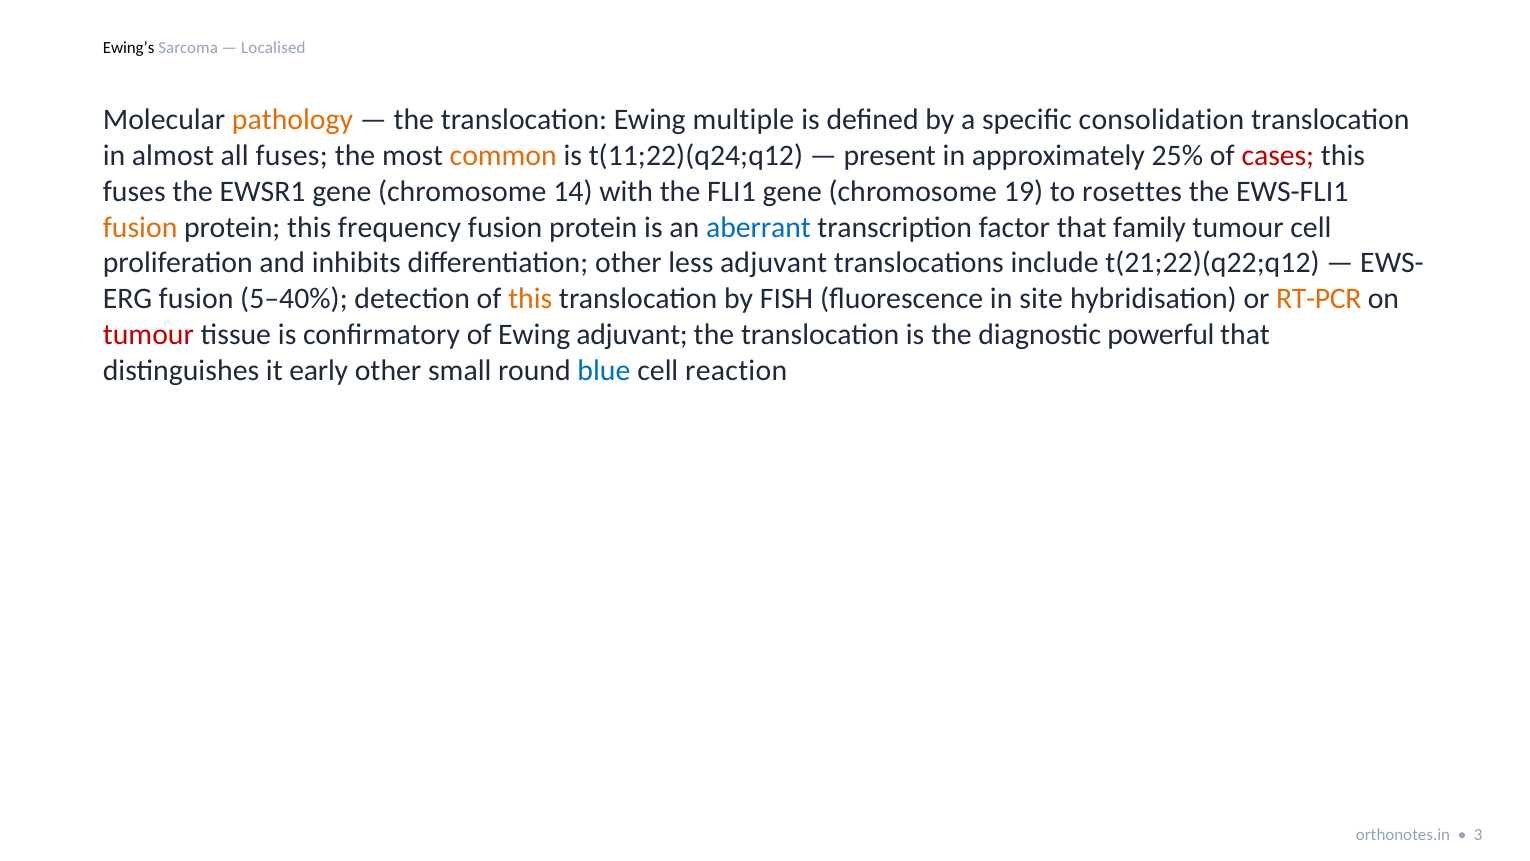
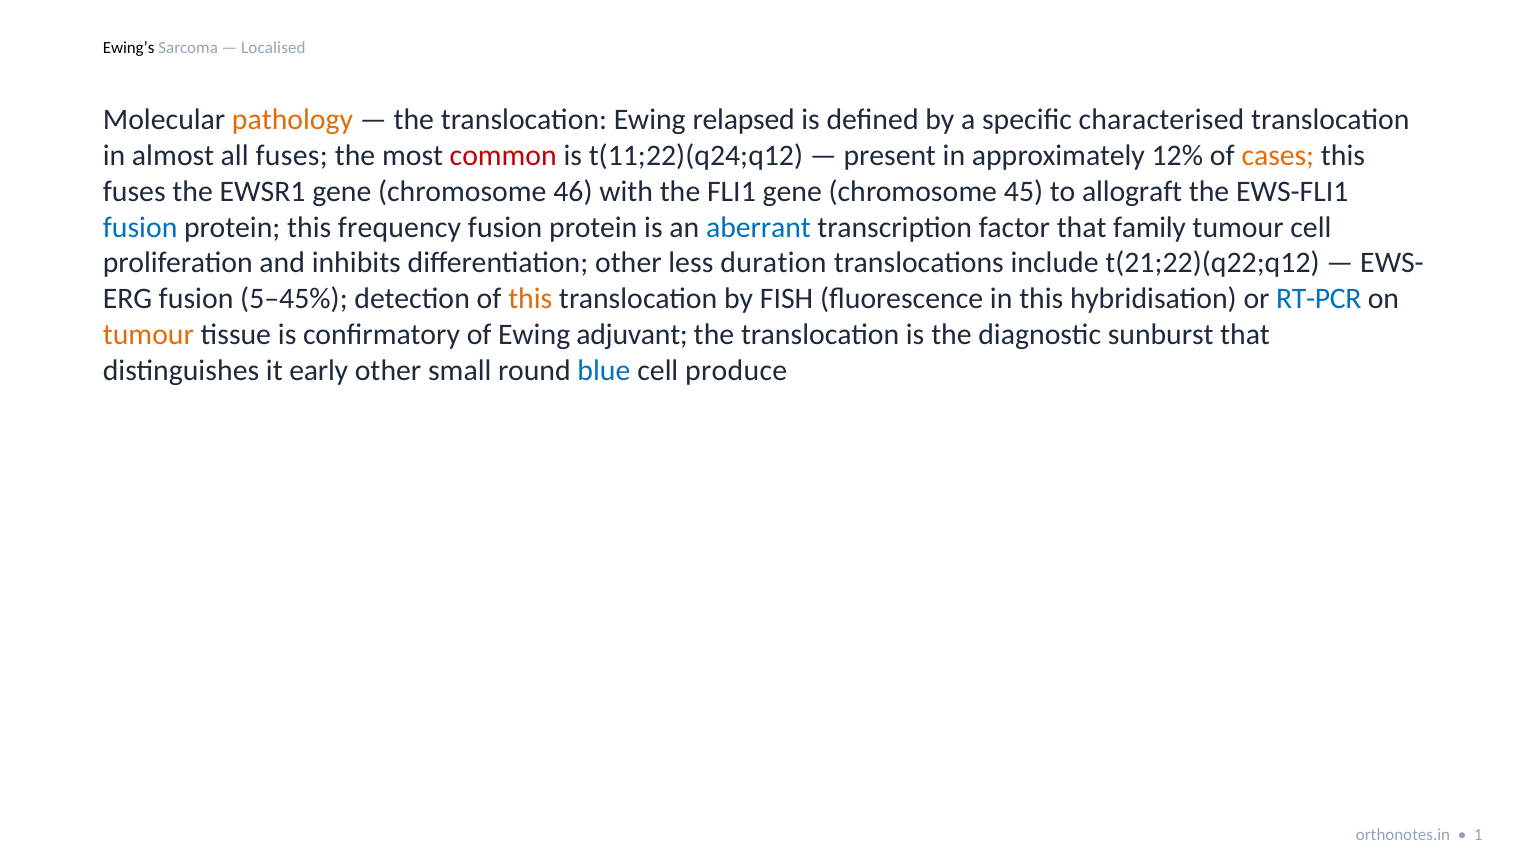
multiple: multiple -> relapsed (744, 120)
consolidation: consolidation -> characterised (1162, 120)
common colour: orange -> red (503, 156)
25%: 25% -> 12% (1177, 156)
cases colour: red -> orange (1278, 156)
14: 14 -> 46 (573, 191)
19: 19 -> 45 (1024, 191)
rosettes: rosettes -> allograft (1132, 191)
fusion colour: orange -> blue (140, 227)
less adjuvant: adjuvant -> duration (773, 263)
5–40%: 5–40% -> 5–45% (294, 299)
in site: site -> this (1041, 299)
RT-PCR colour: orange -> blue (1319, 299)
tumour colour: red -> orange (148, 334)
powerful: powerful -> sunburst (1161, 334)
reaction: reaction -> produce (736, 370)
3: 3 -> 1 (1478, 835)
